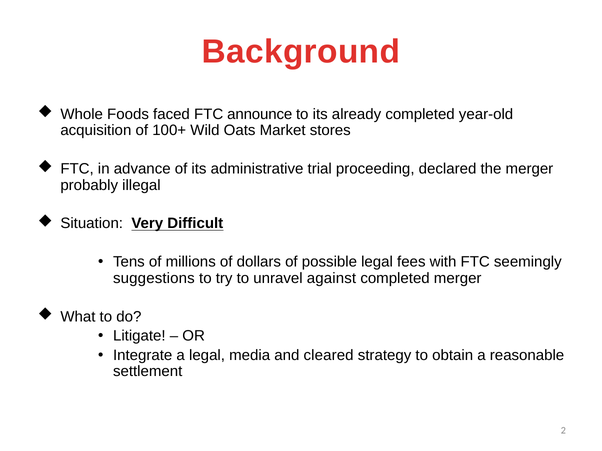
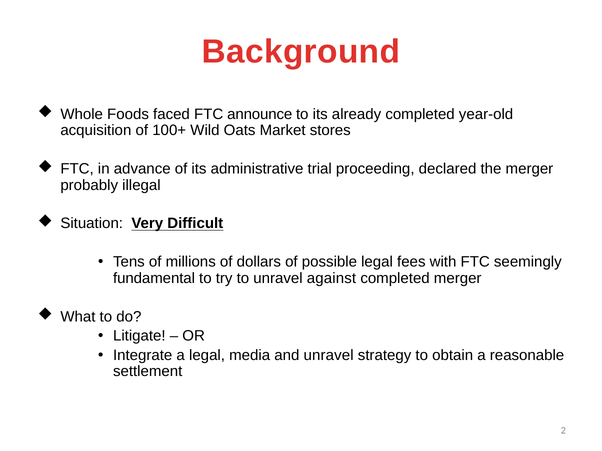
suggestions: suggestions -> fundamental (154, 279)
and cleared: cleared -> unravel (329, 356)
